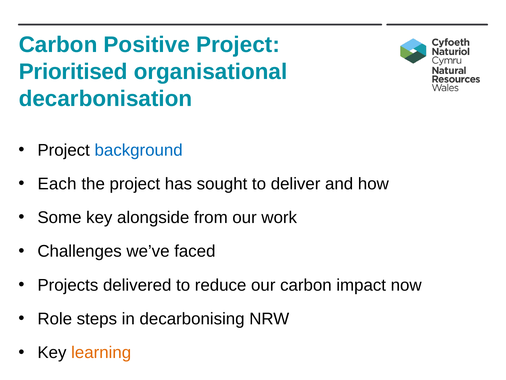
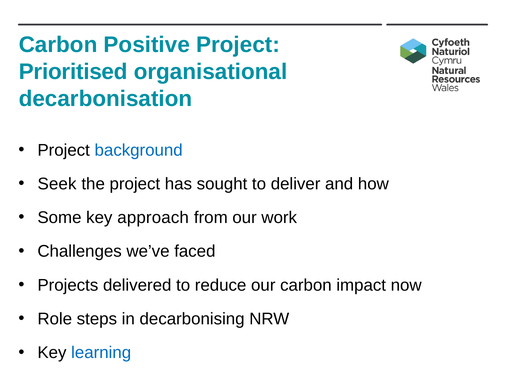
Each: Each -> Seek (57, 184)
alongside: alongside -> approach (153, 217)
learning colour: orange -> blue (101, 352)
